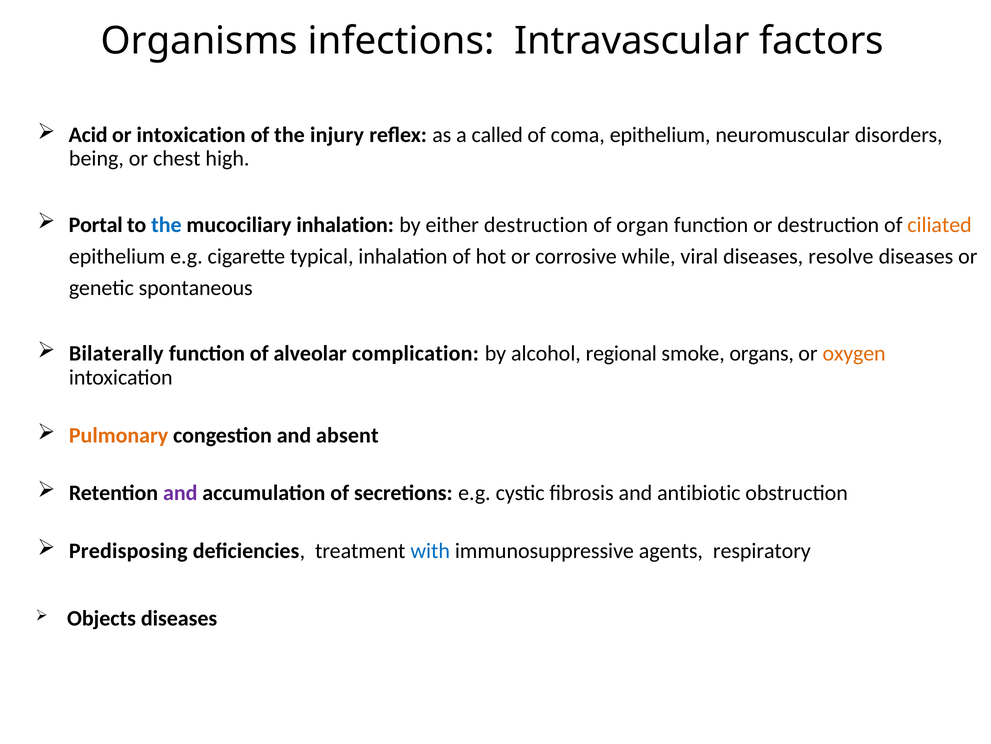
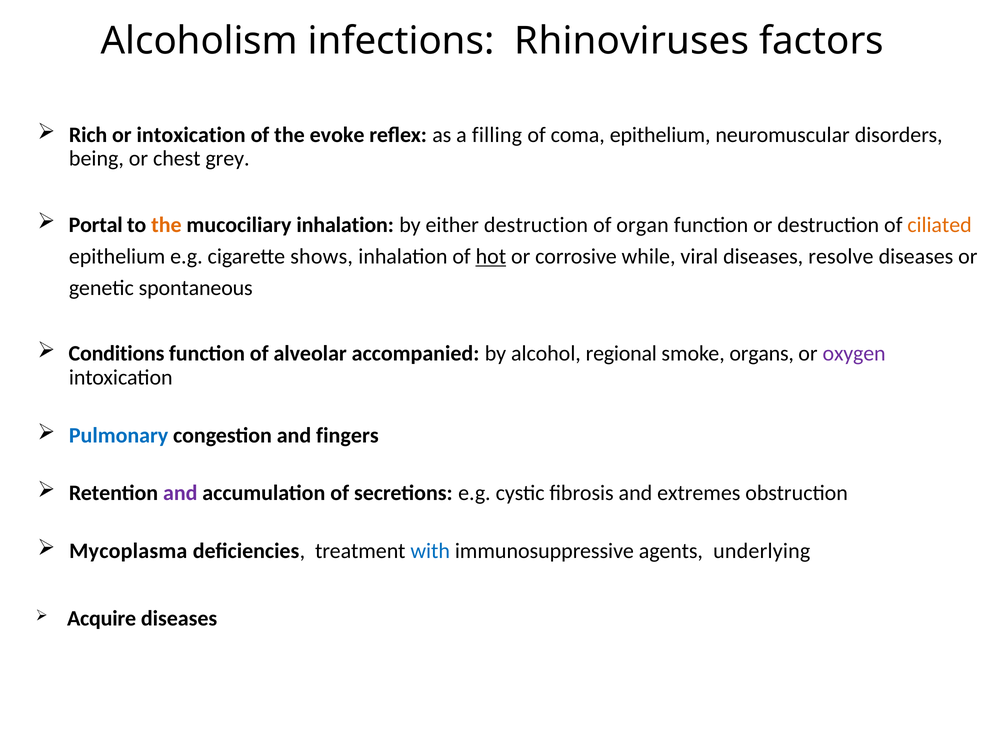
Organisms: Organisms -> Alcoholism (199, 41)
Intravascular: Intravascular -> Rhinoviruses (632, 41)
Acid: Acid -> Rich (88, 135)
injury: injury -> evoke (337, 135)
called: called -> filling (497, 135)
high: high -> grey (228, 158)
the colour: blue -> orange (166, 225)
typical: typical -> shows (322, 256)
hot underline: none -> present (491, 256)
Bilaterally: Bilaterally -> Conditions (117, 353)
complication: complication -> accompanied (416, 353)
oxygen colour: orange -> purple (854, 353)
Pulmonary colour: orange -> blue (119, 435)
absent: absent -> fingers (347, 435)
antibiotic: antibiotic -> extremes (699, 493)
Predisposing: Predisposing -> Mycoplasma (128, 551)
respiratory: respiratory -> underlying (762, 551)
Objects: Objects -> Acquire (102, 618)
